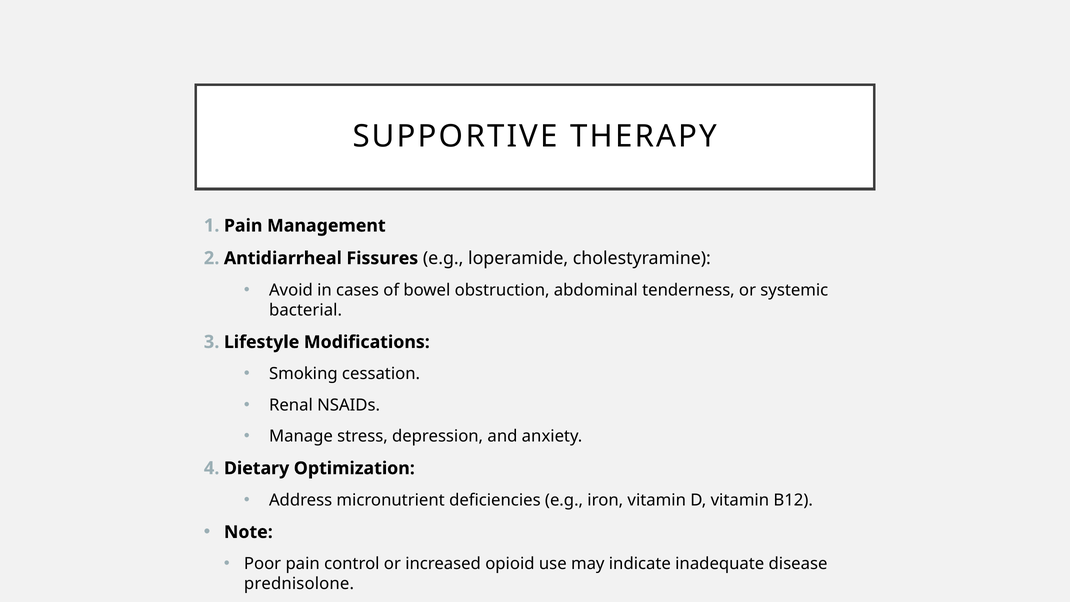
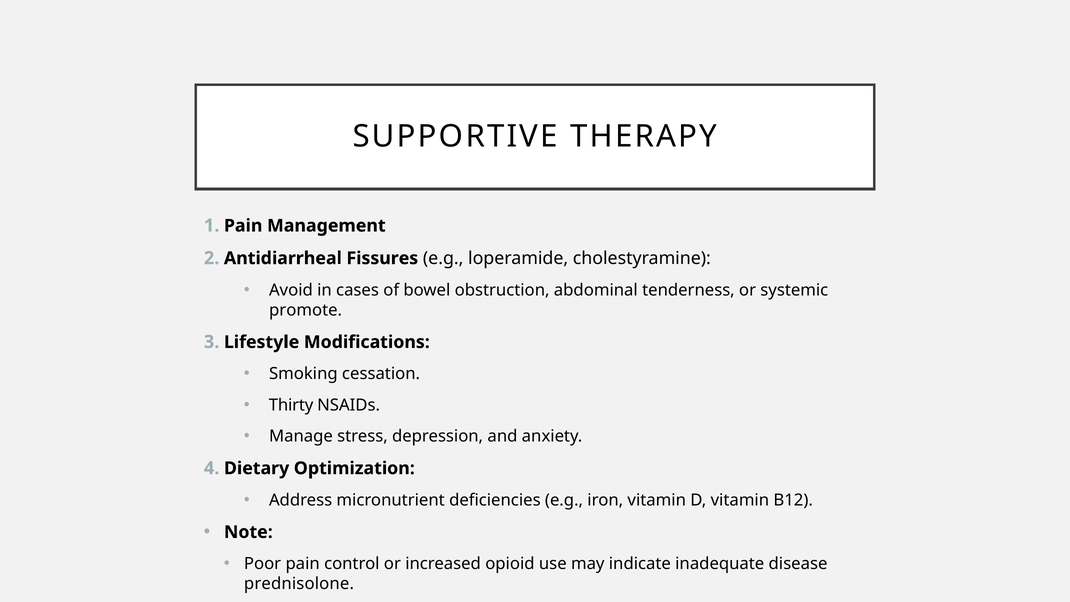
bacterial: bacterial -> promote (306, 310)
Renal: Renal -> Thirty (291, 405)
